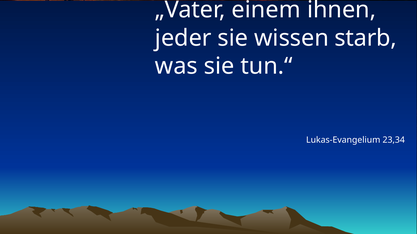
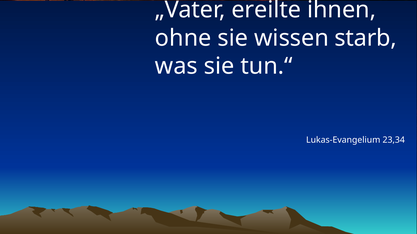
einem: einem -> ereilte (266, 10)
jeder: jeder -> ohne (183, 38)
